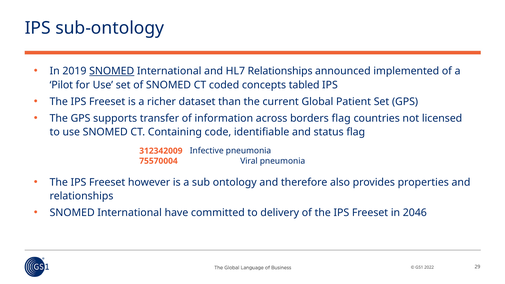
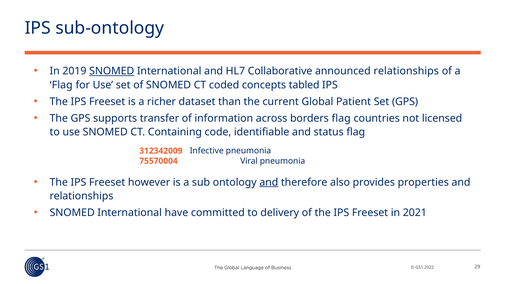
HL7 Relationships: Relationships -> Collaborative (280, 71)
announced implemented: implemented -> relationships (406, 71)
Pilot: Pilot -> Flag (61, 85)
and underline: none -> present (269, 182)
2046: 2046 -> 2021 (415, 213)
